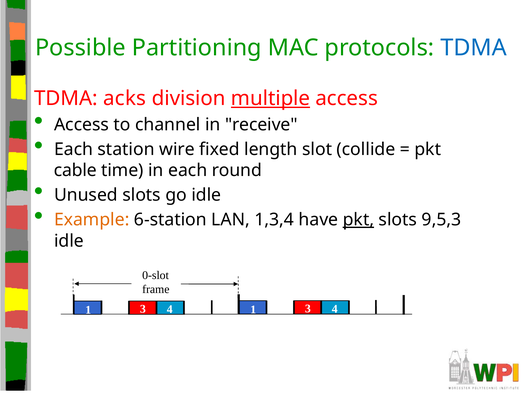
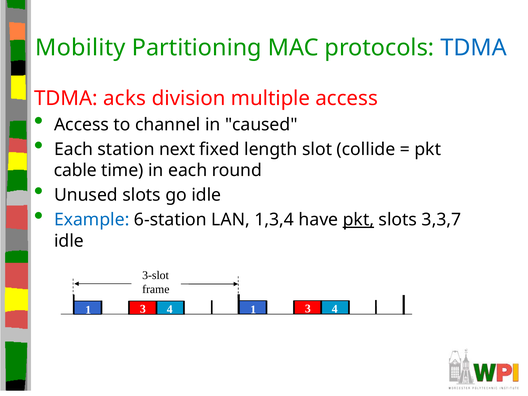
Possible: Possible -> Mobility (80, 48)
multiple underline: present -> none (271, 99)
receive: receive -> caused (261, 125)
wire: wire -> next (177, 149)
Example colour: orange -> blue (92, 220)
9,5,3: 9,5,3 -> 3,3,7 (441, 220)
0-slot: 0-slot -> 3-slot (156, 275)
